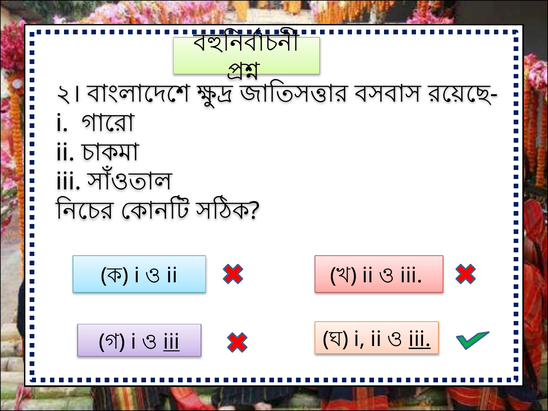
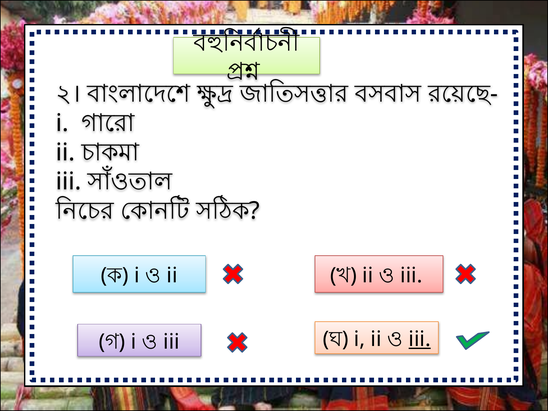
iii underline: present -> none (172, 342)
